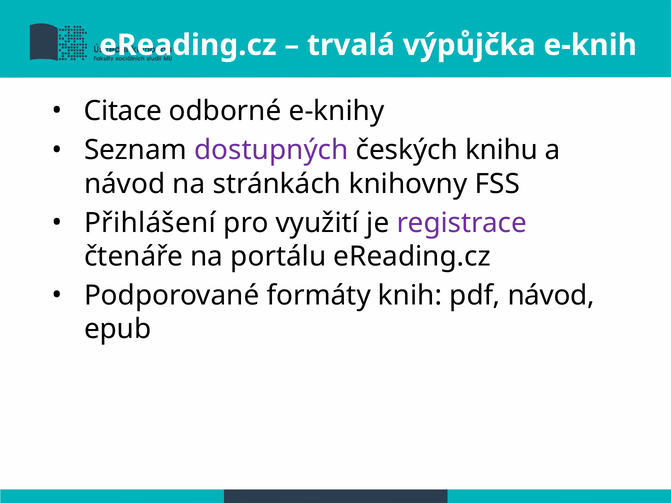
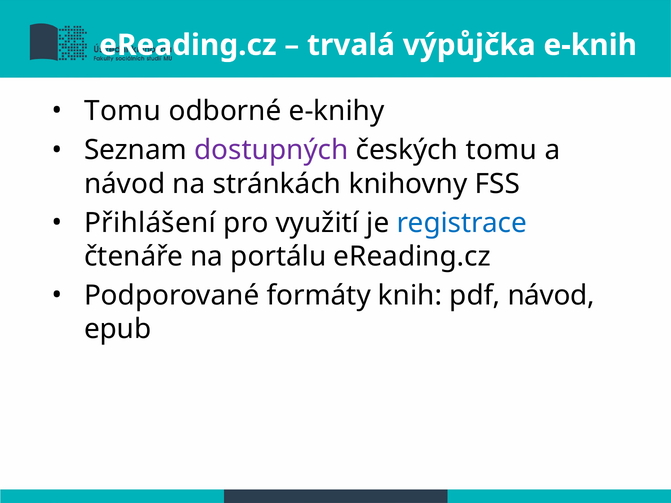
Citace: Citace -> Tomu (123, 111)
českých knihu: knihu -> tomu (501, 150)
registrace colour: purple -> blue (462, 223)
